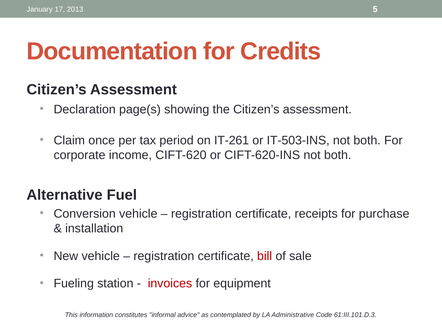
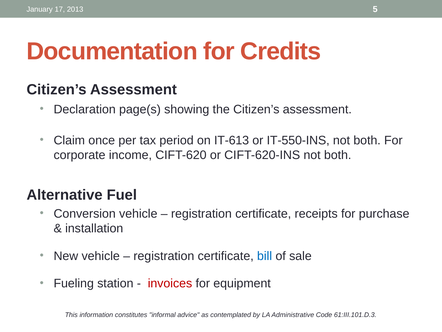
IT-261: IT-261 -> IT-613 (232, 140)
IT-503-INS: IT-503-INS -> IT-550-INS (298, 140)
bill colour: red -> blue (265, 256)
